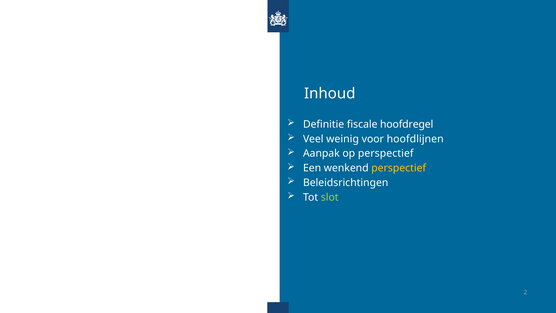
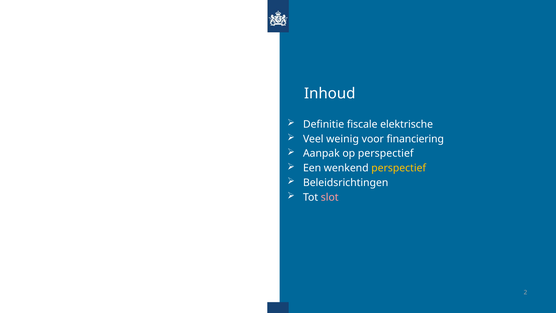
hoofdregel: hoofdregel -> elektrische (407, 124)
hoofdlijnen: hoofdlijnen -> financiering (415, 139)
slot colour: light green -> pink (330, 197)
